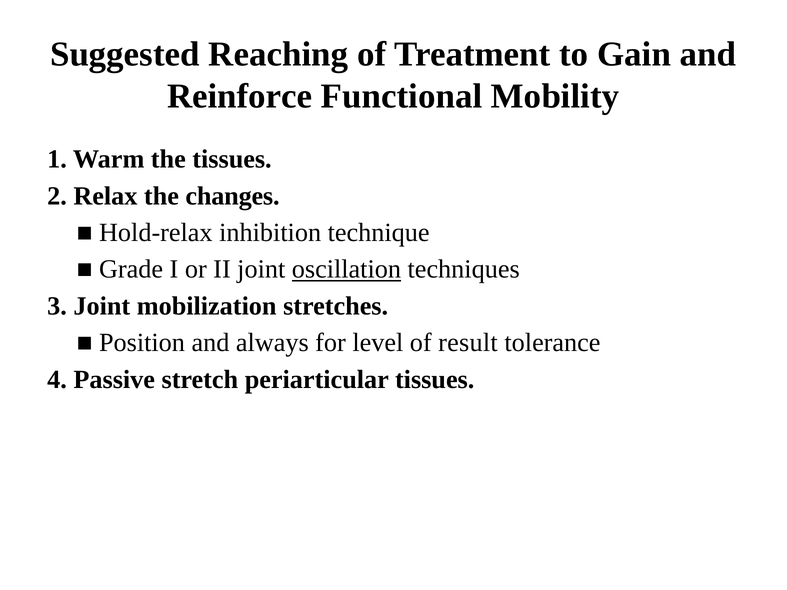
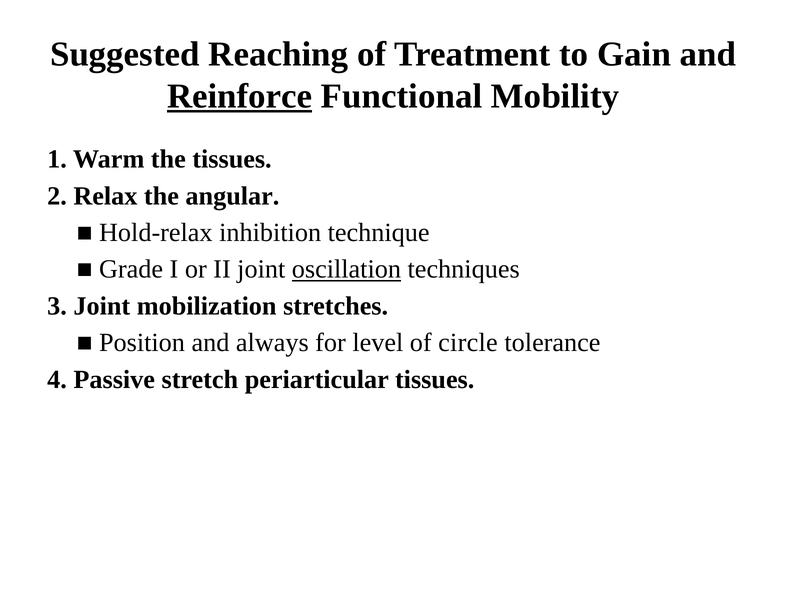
Reinforce underline: none -> present (240, 96)
changes: changes -> angular (232, 196)
result: result -> circle (468, 343)
